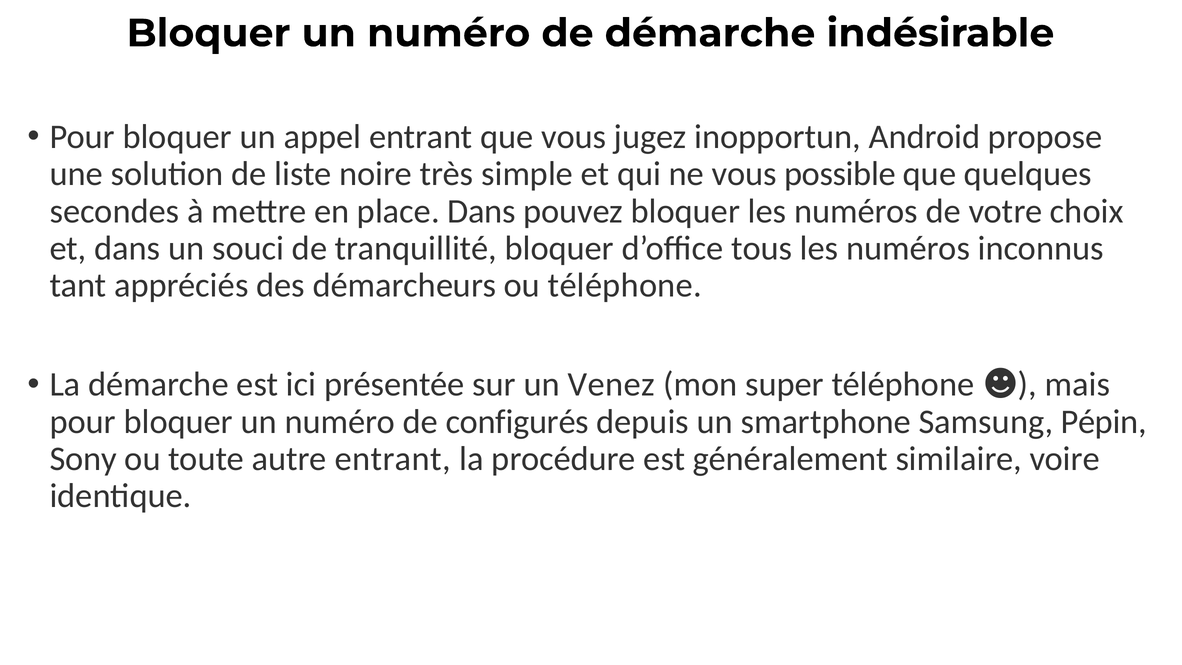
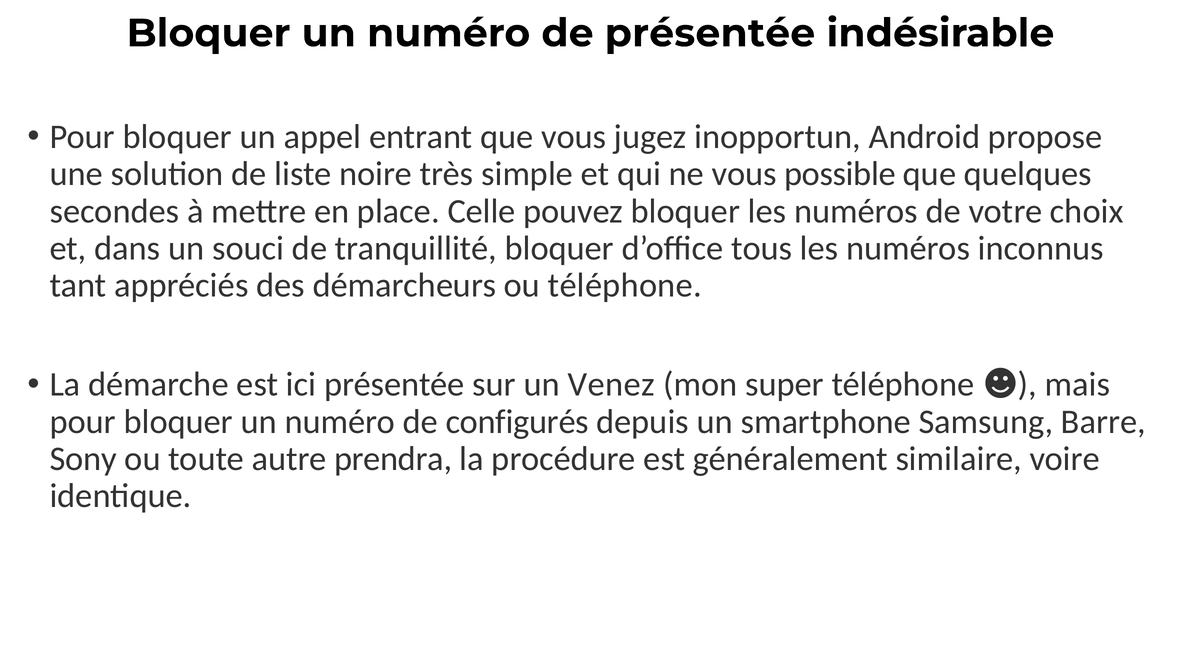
de démarche: démarche -> présentée (710, 33)
place Dans: Dans -> Celle (481, 211)
Pépin: Pépin -> Barre (1103, 422)
autre entrant: entrant -> prendra (393, 459)
